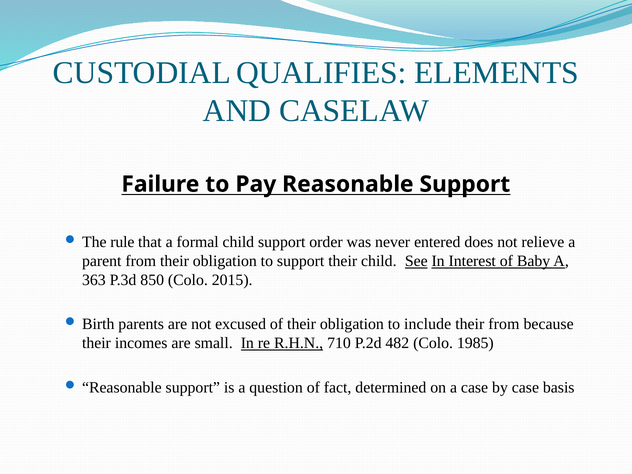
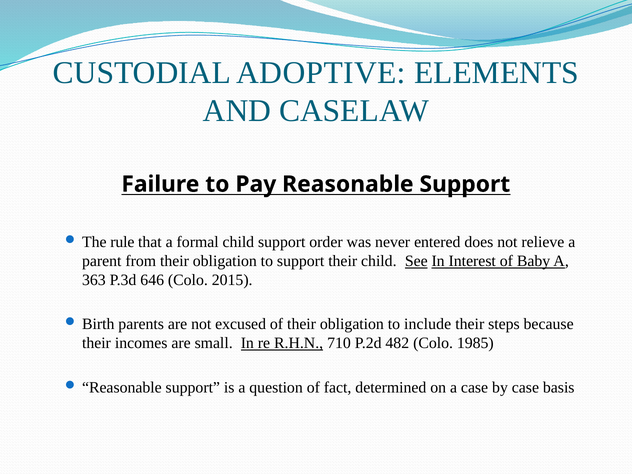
QUALIFIES: QUALIFIES -> ADOPTIVE (321, 73)
850: 850 -> 646 (152, 280)
their from: from -> steps (504, 324)
